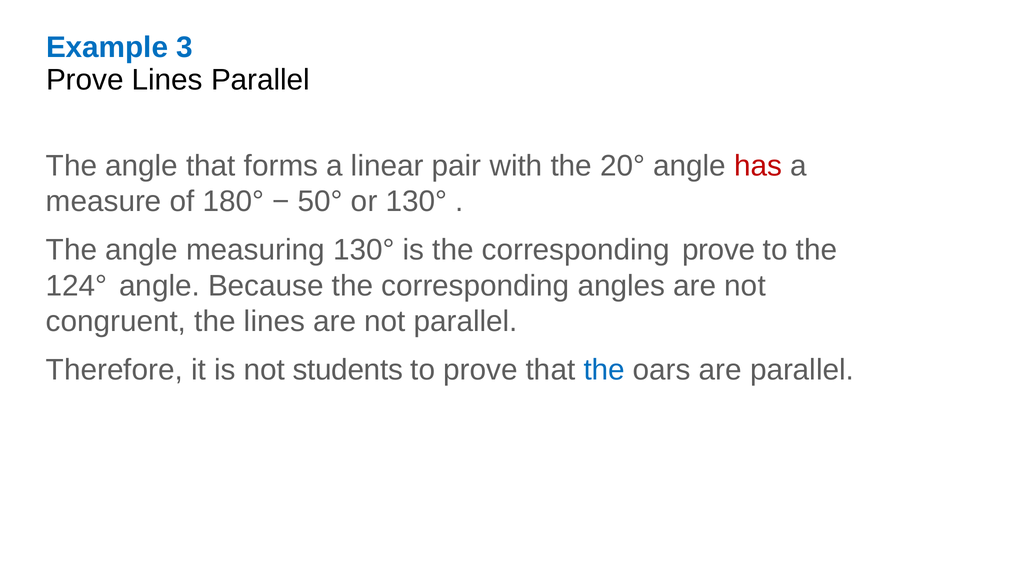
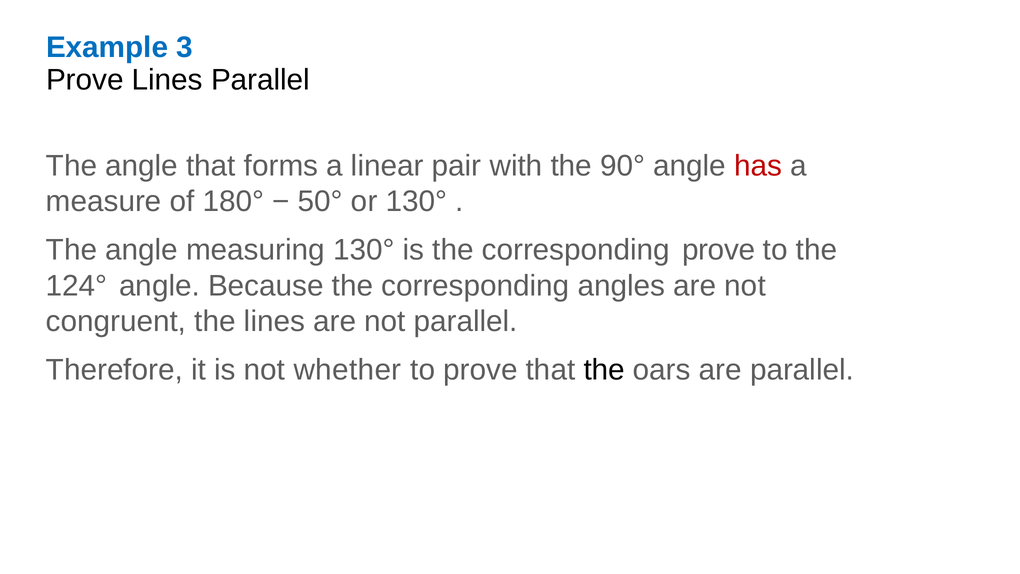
20°: 20° -> 90° (622, 166)
students: students -> whether (348, 370)
the colour: blue -> black (604, 370)
